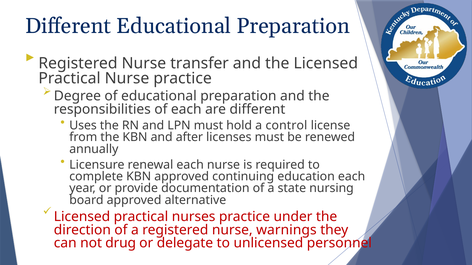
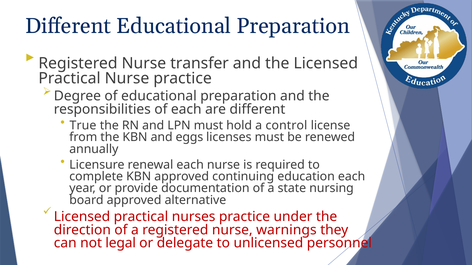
Uses: Uses -> True (83, 126)
after: after -> eggs (189, 138)
drug: drug -> legal (121, 244)
